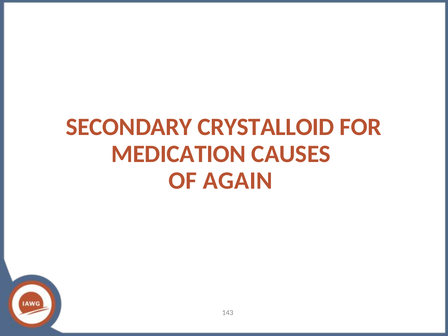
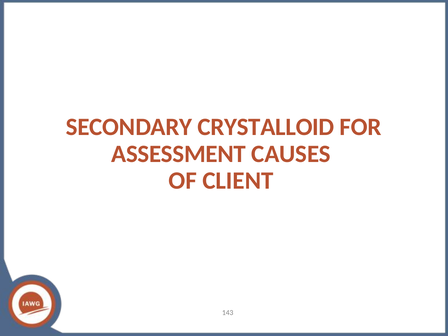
MEDICATION: MEDICATION -> ASSESSMENT (179, 154)
AGAIN: AGAIN -> CLIENT (238, 181)
